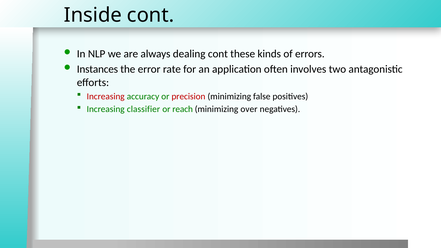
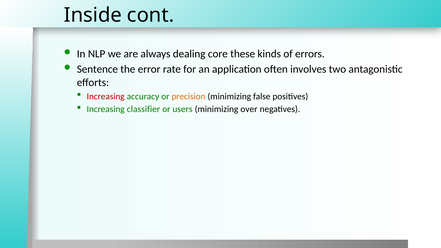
dealing cont: cont -> core (218, 54)
Instances: Instances -> Sentence (97, 69)
precision colour: red -> orange (188, 96)
reach: reach -> users (183, 109)
